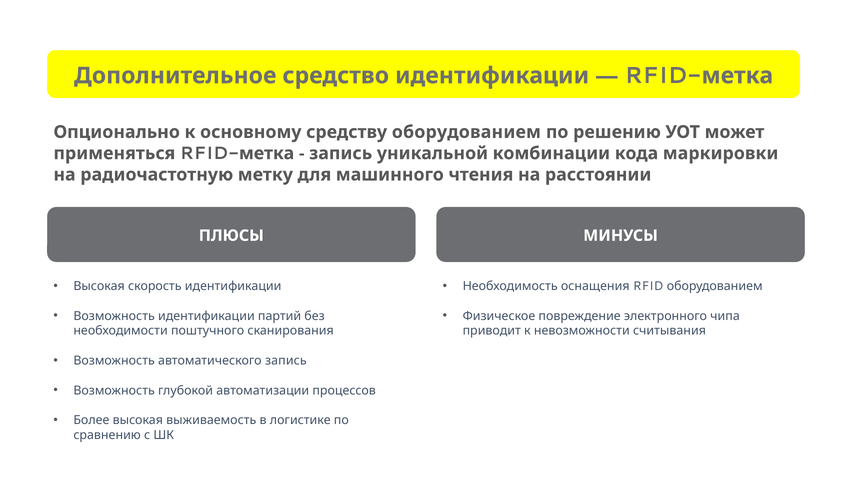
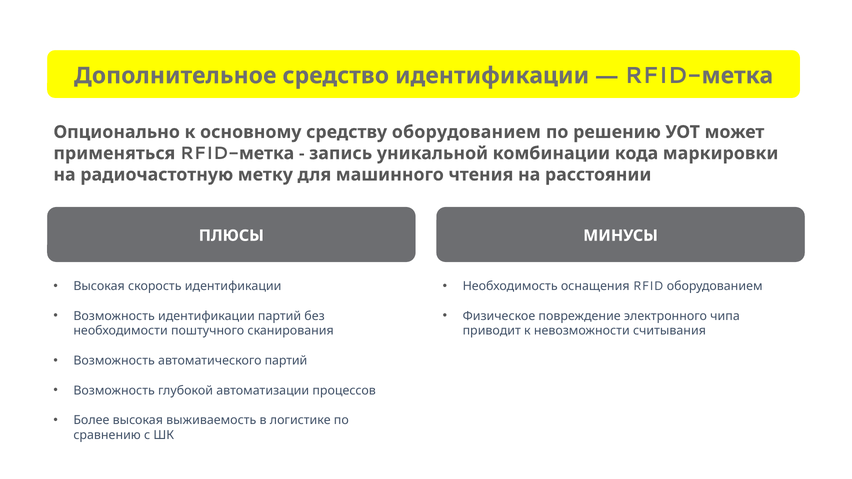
автоматического запись: запись -> партий (286, 361)
